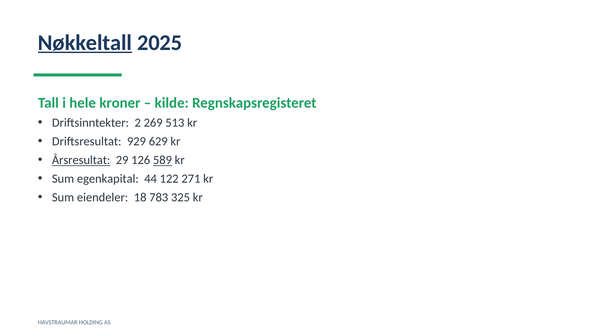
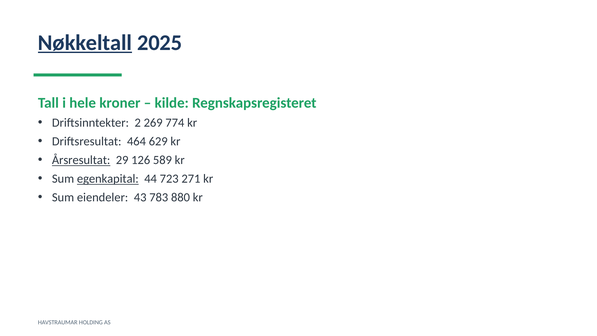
513: 513 -> 774 (175, 123)
929: 929 -> 464 (136, 141)
589 underline: present -> none (162, 160)
egenkapital underline: none -> present (108, 179)
122: 122 -> 723 (169, 179)
18: 18 -> 43 (140, 197)
325: 325 -> 880 (181, 197)
